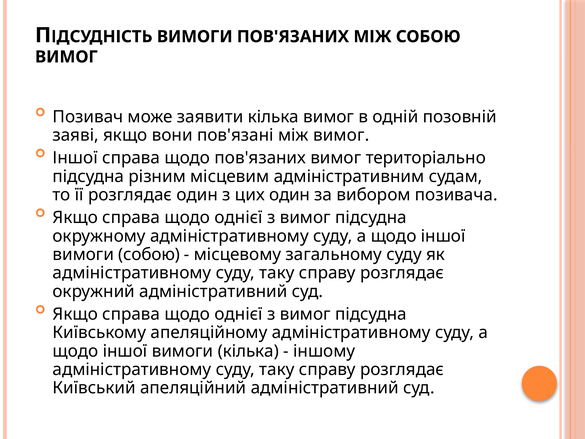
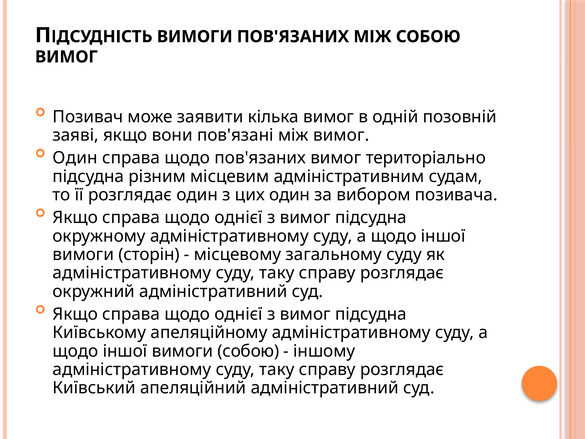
Іншої: Іншої -> Один (75, 158)
вимоги собою: собою -> сторін (149, 254)
вимоги кілька: кілька -> собою (248, 351)
